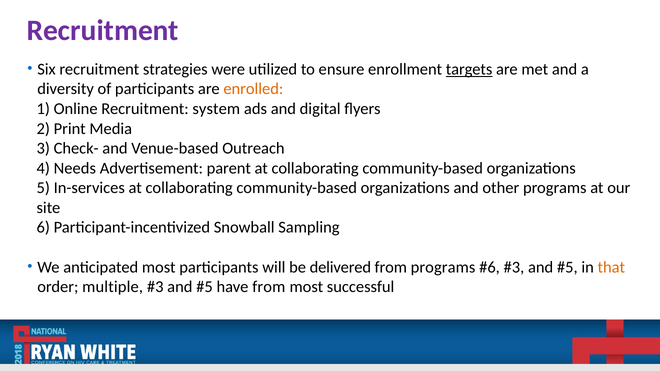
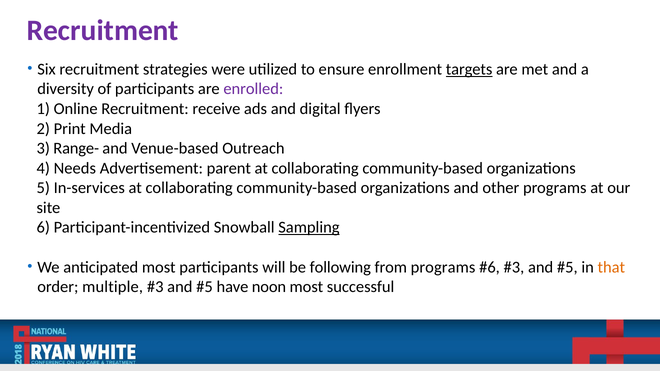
enrolled colour: orange -> purple (253, 89)
system: system -> receive (216, 109)
Check-: Check- -> Range- (76, 148)
Sampling underline: none -> present (309, 228)
delivered: delivered -> following (340, 267)
have from: from -> noon (269, 287)
